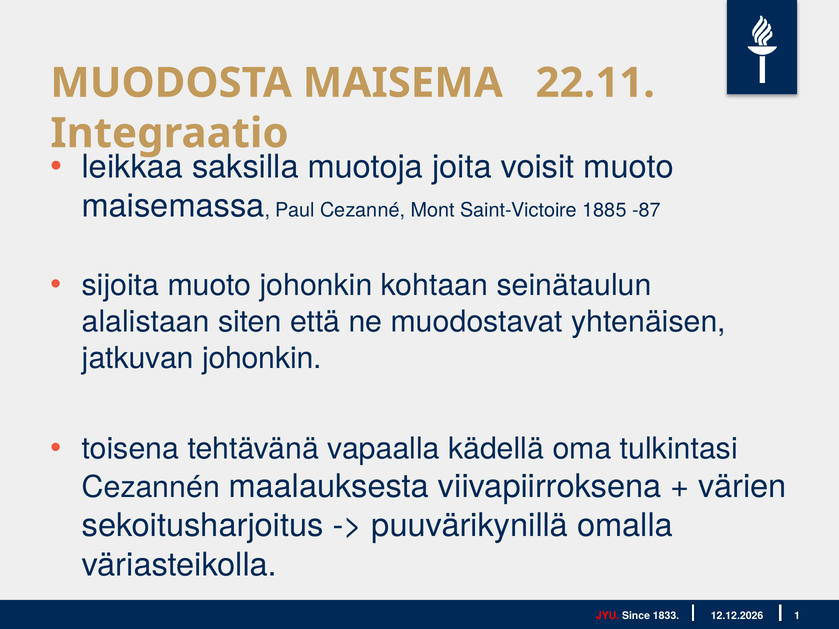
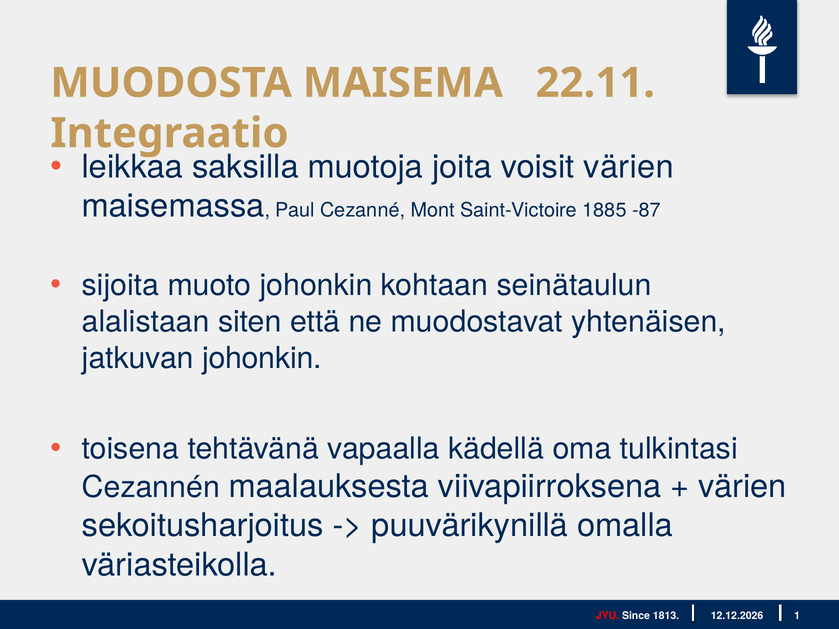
voisit muoto: muoto -> värien (629, 167)
1833: 1833 -> 1813 (666, 616)
